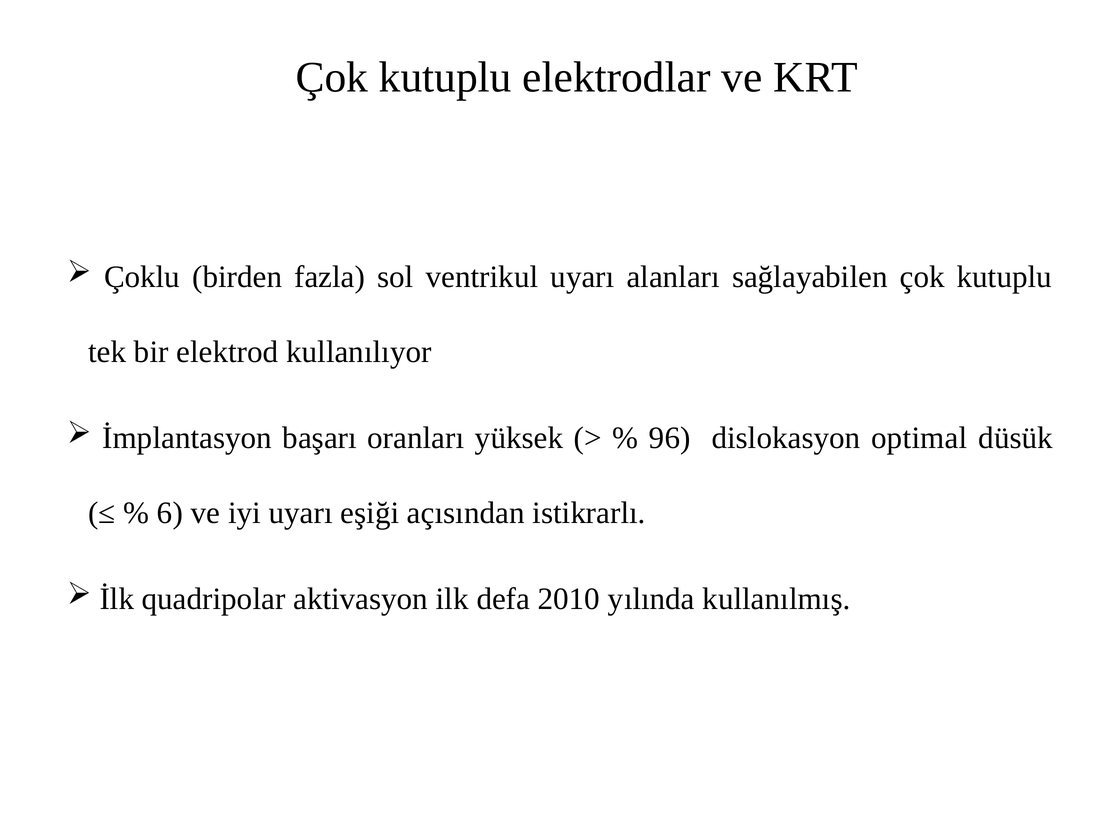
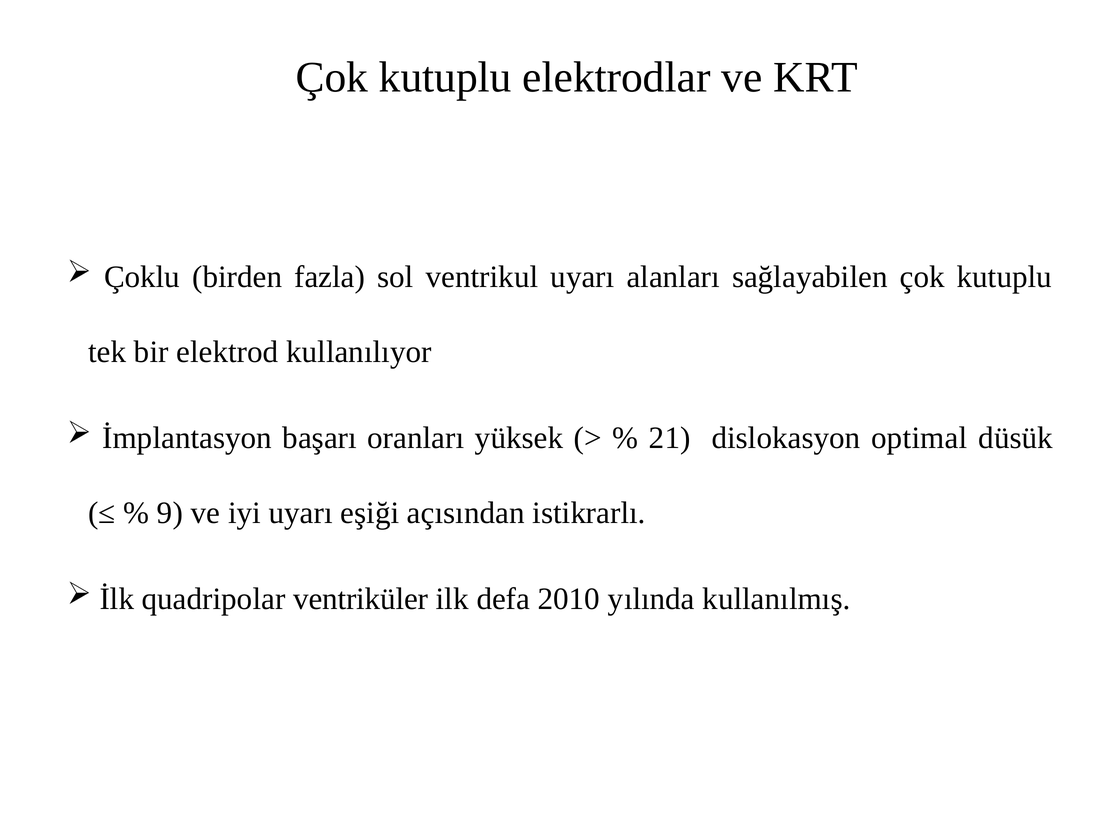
96: 96 -> 21 (670, 438)
6: 6 -> 9 (170, 513)
aktivasyon: aktivasyon -> ventriküler (361, 599)
